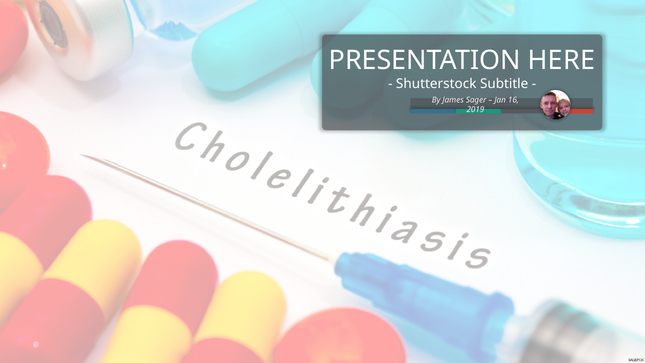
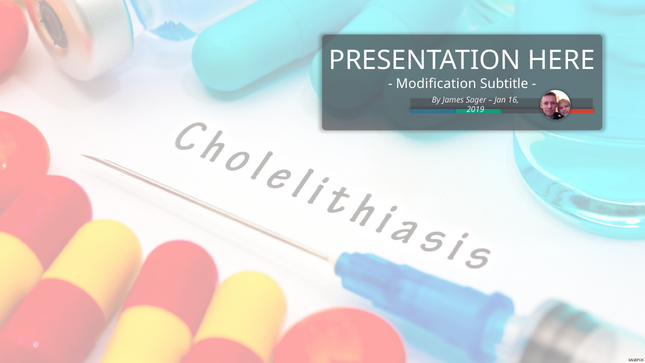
Shutterstock: Shutterstock -> Modification (436, 84)
